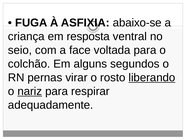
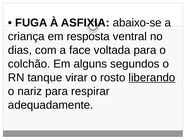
seio: seio -> dias (20, 50)
pernas: pernas -> tanque (45, 77)
nariz underline: present -> none (30, 91)
